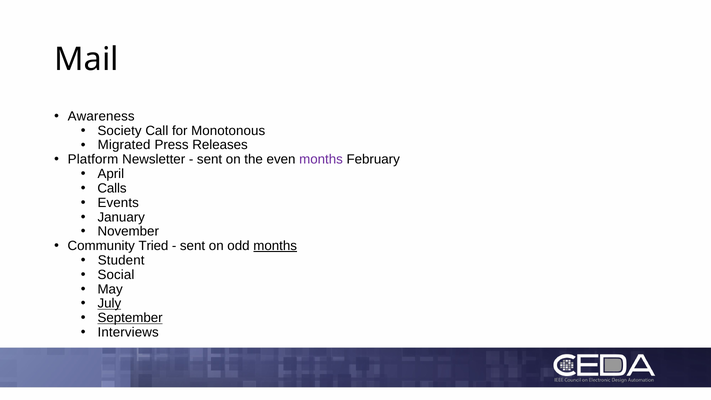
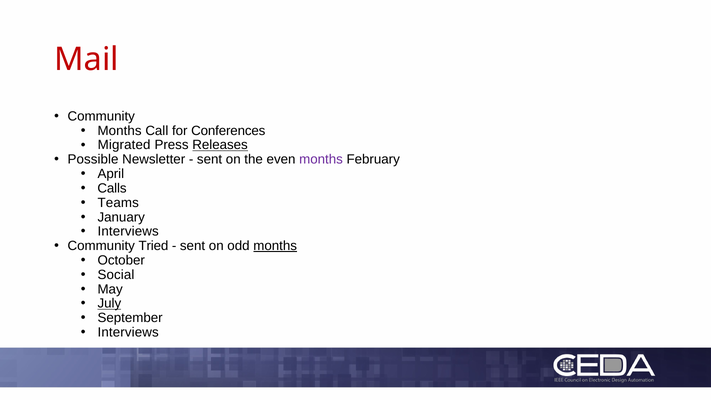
Mail colour: black -> red (87, 60)
Awareness: Awareness -> Community (101, 116)
Society: Society -> Months (120, 131)
Monotonous: Monotonous -> Conferences (228, 131)
Releases underline: none -> present (220, 145)
Platform: Platform -> Possible (93, 159)
Events: Events -> Teams (118, 203)
November: November -> Interviews (128, 231)
Student: Student -> October (121, 260)
September underline: present -> none (130, 318)
